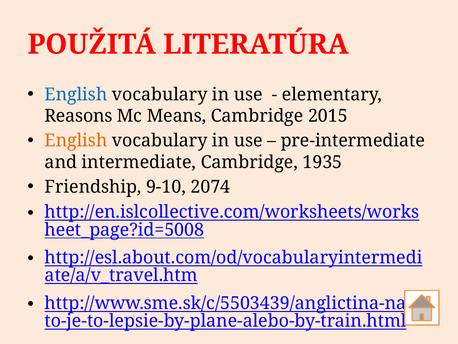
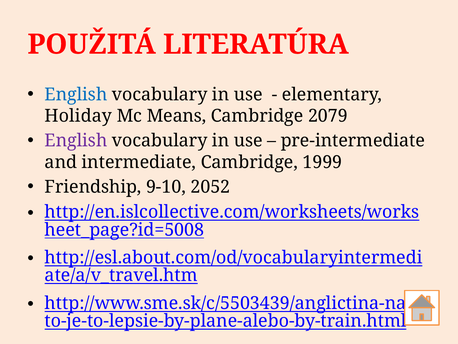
Reasons: Reasons -> Holiday (78, 116)
2015: 2015 -> 2079 (328, 116)
English colour: orange -> purple (76, 141)
1935: 1935 -> 1999 (322, 162)
2074: 2074 -> 2052 (210, 187)
